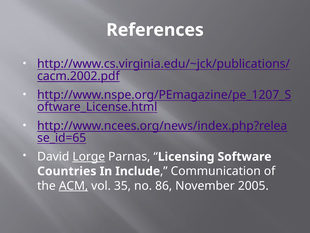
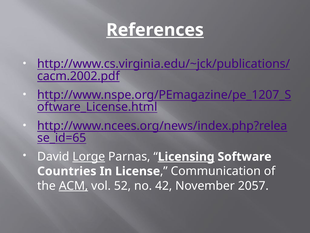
References underline: none -> present (155, 30)
Licensing underline: none -> present (186, 156)
Include: Include -> License (138, 171)
35: 35 -> 52 (122, 185)
86: 86 -> 42 (164, 185)
2005: 2005 -> 2057 (253, 185)
